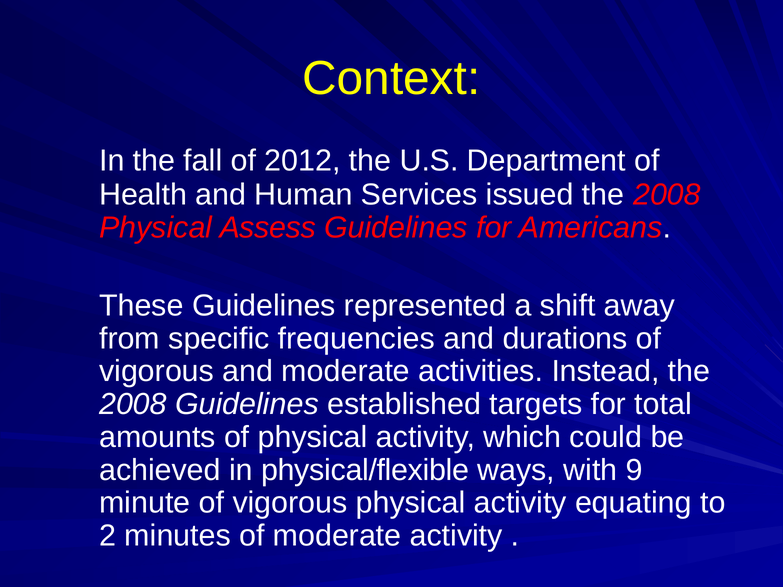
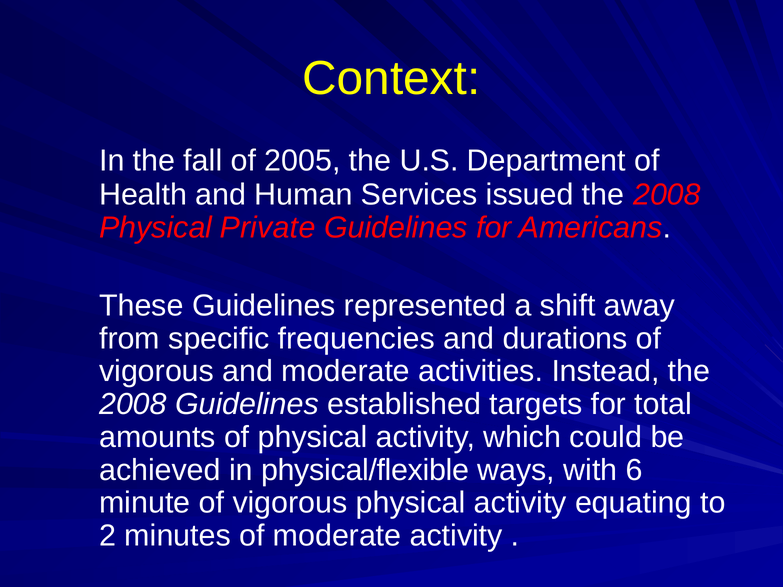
2012: 2012 -> 2005 (302, 161)
Assess: Assess -> Private (268, 228)
9: 9 -> 6 (634, 470)
